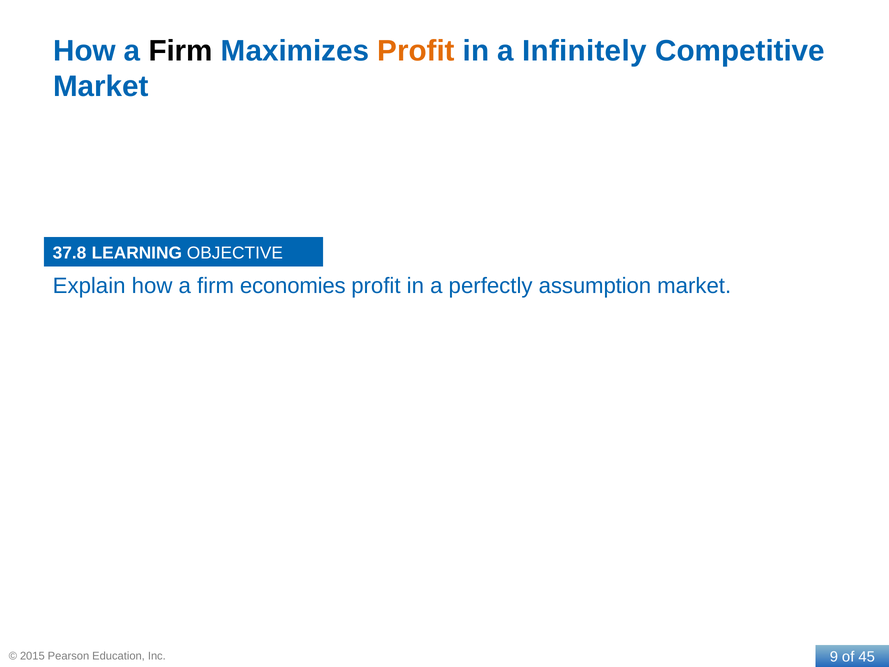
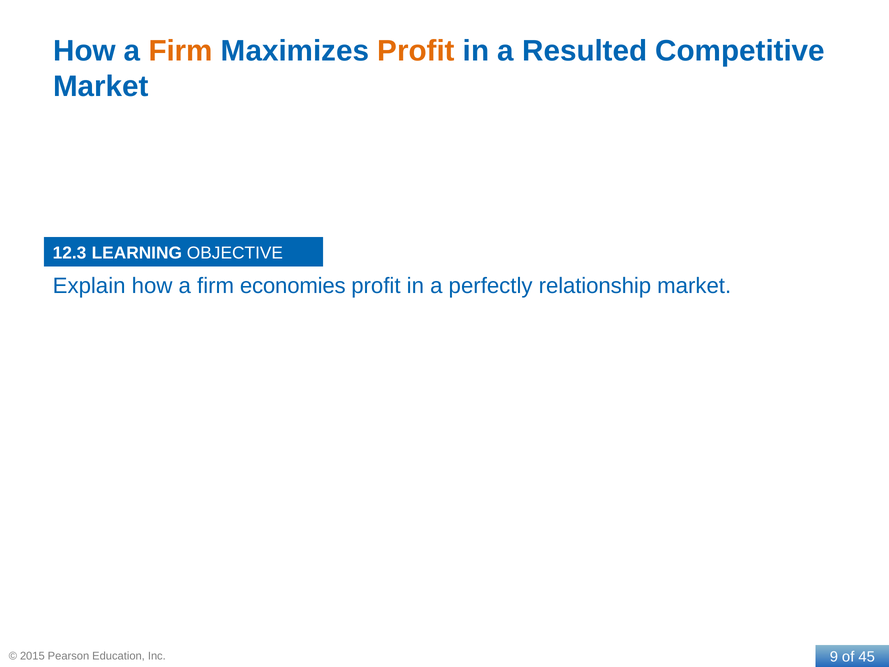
Firm colour: black -> orange (181, 51)
Infinitely: Infinitely -> Resulted (585, 51)
37.8: 37.8 -> 12.3 (70, 253)
assumption: assumption -> relationship (595, 286)
